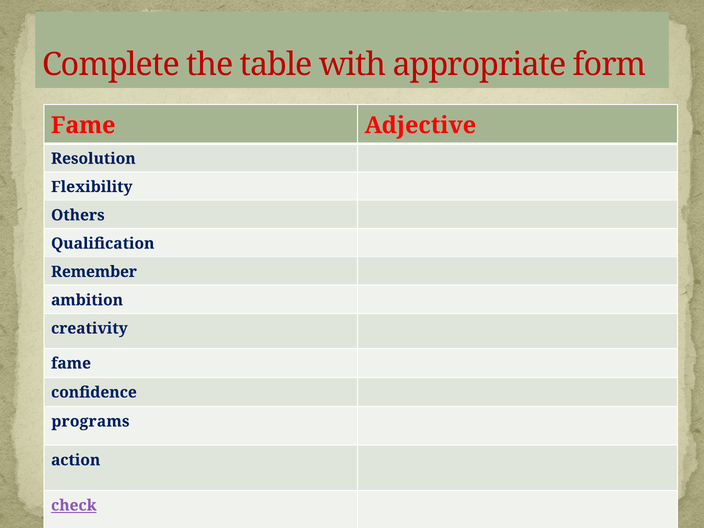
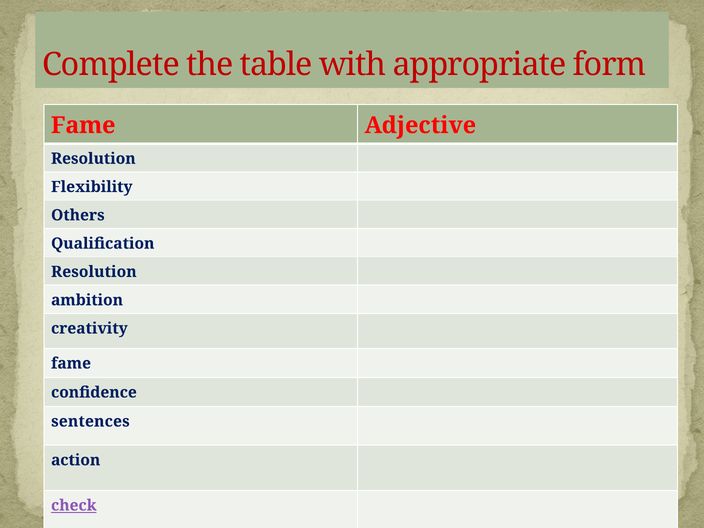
Remember: Remember -> Resolution (94, 272)
programs: programs -> sentences (90, 421)
